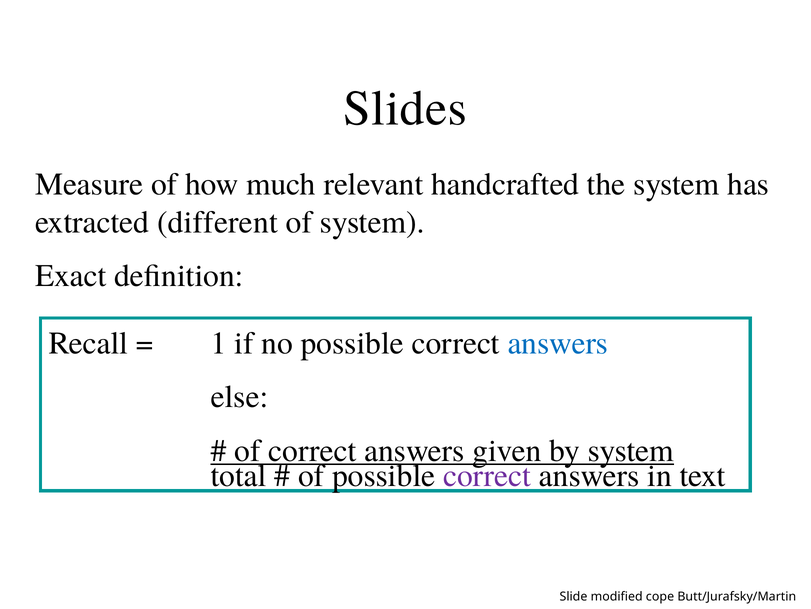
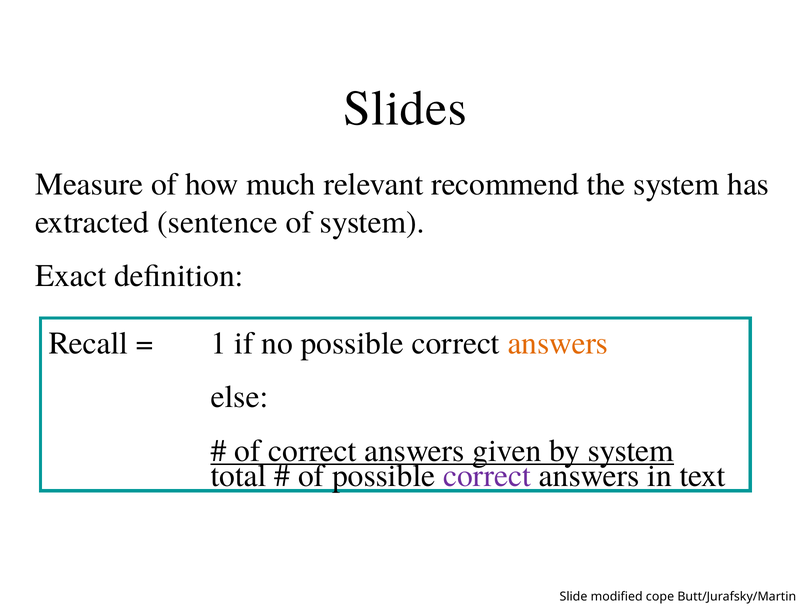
handcrafted: handcrafted -> recommend (505, 184)
different: different -> sentence (217, 222)
answers colour: blue -> orange (558, 343)
